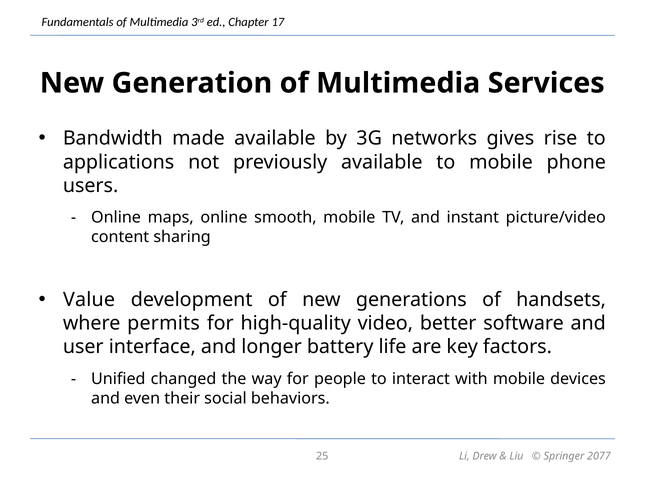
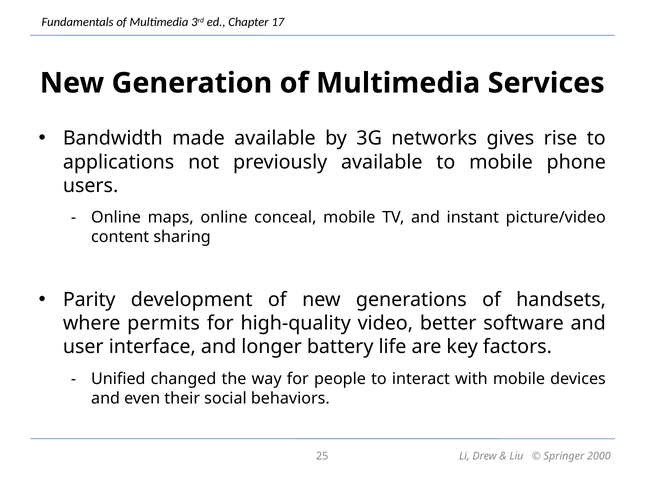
smooth: smooth -> conceal (285, 218)
Value: Value -> Parity (89, 299)
2077: 2077 -> 2000 (599, 456)
